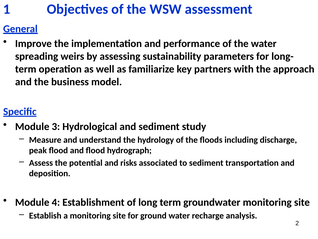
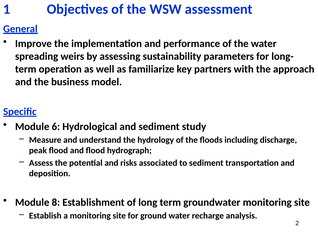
3: 3 -> 6 (56, 126)
4: 4 -> 8 (56, 202)
